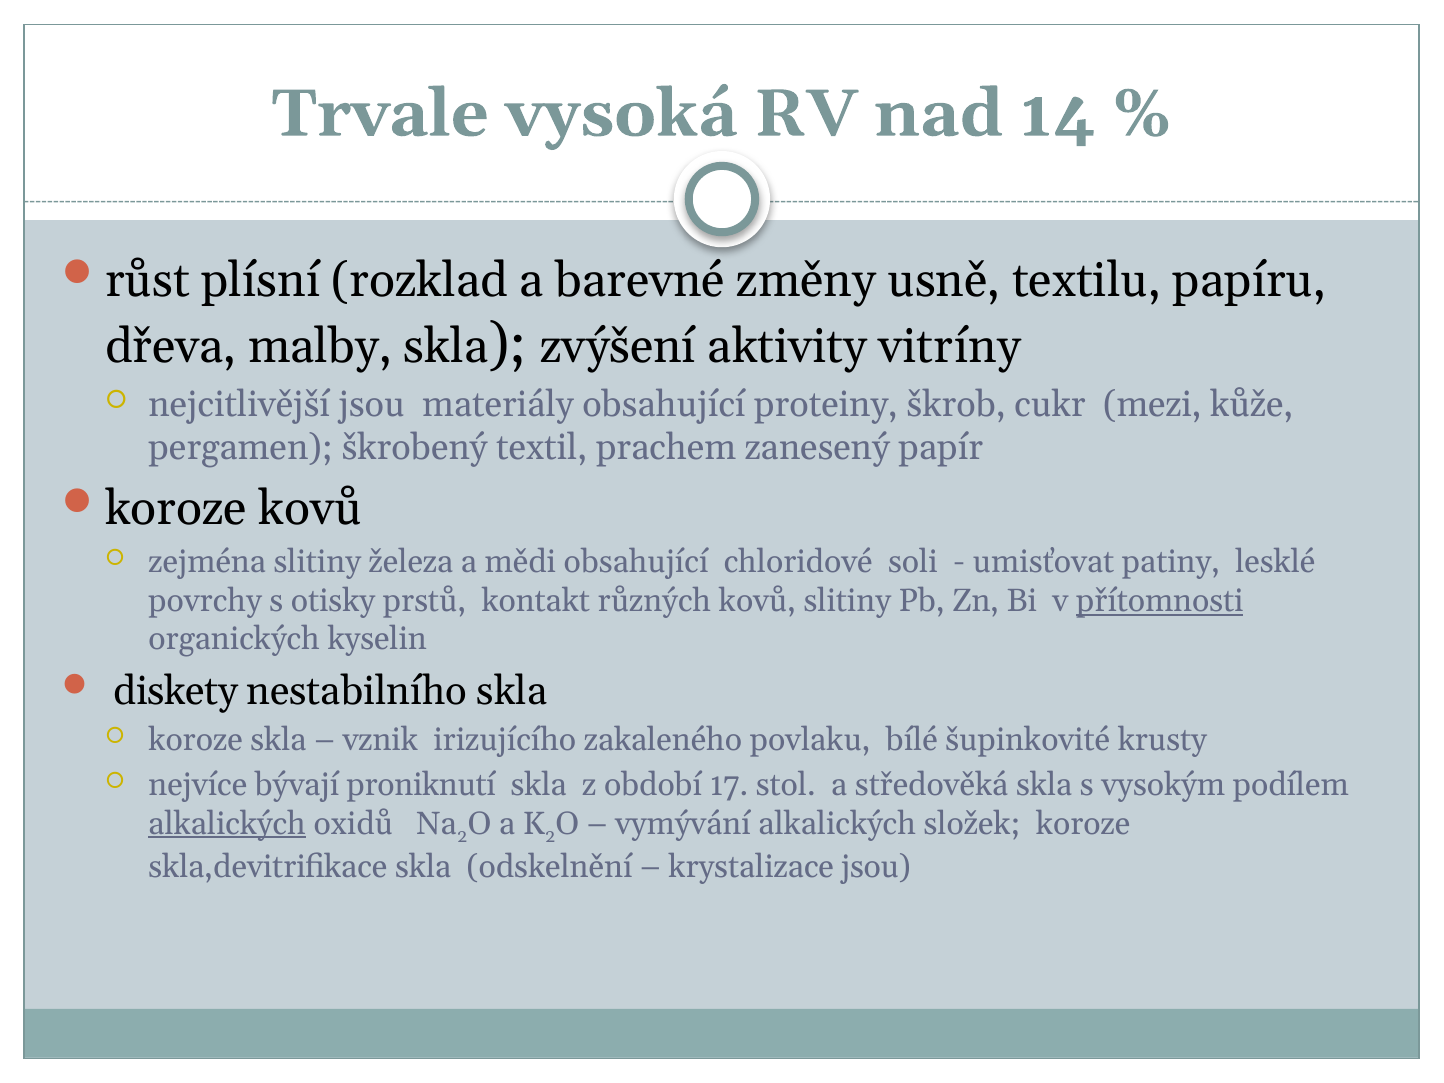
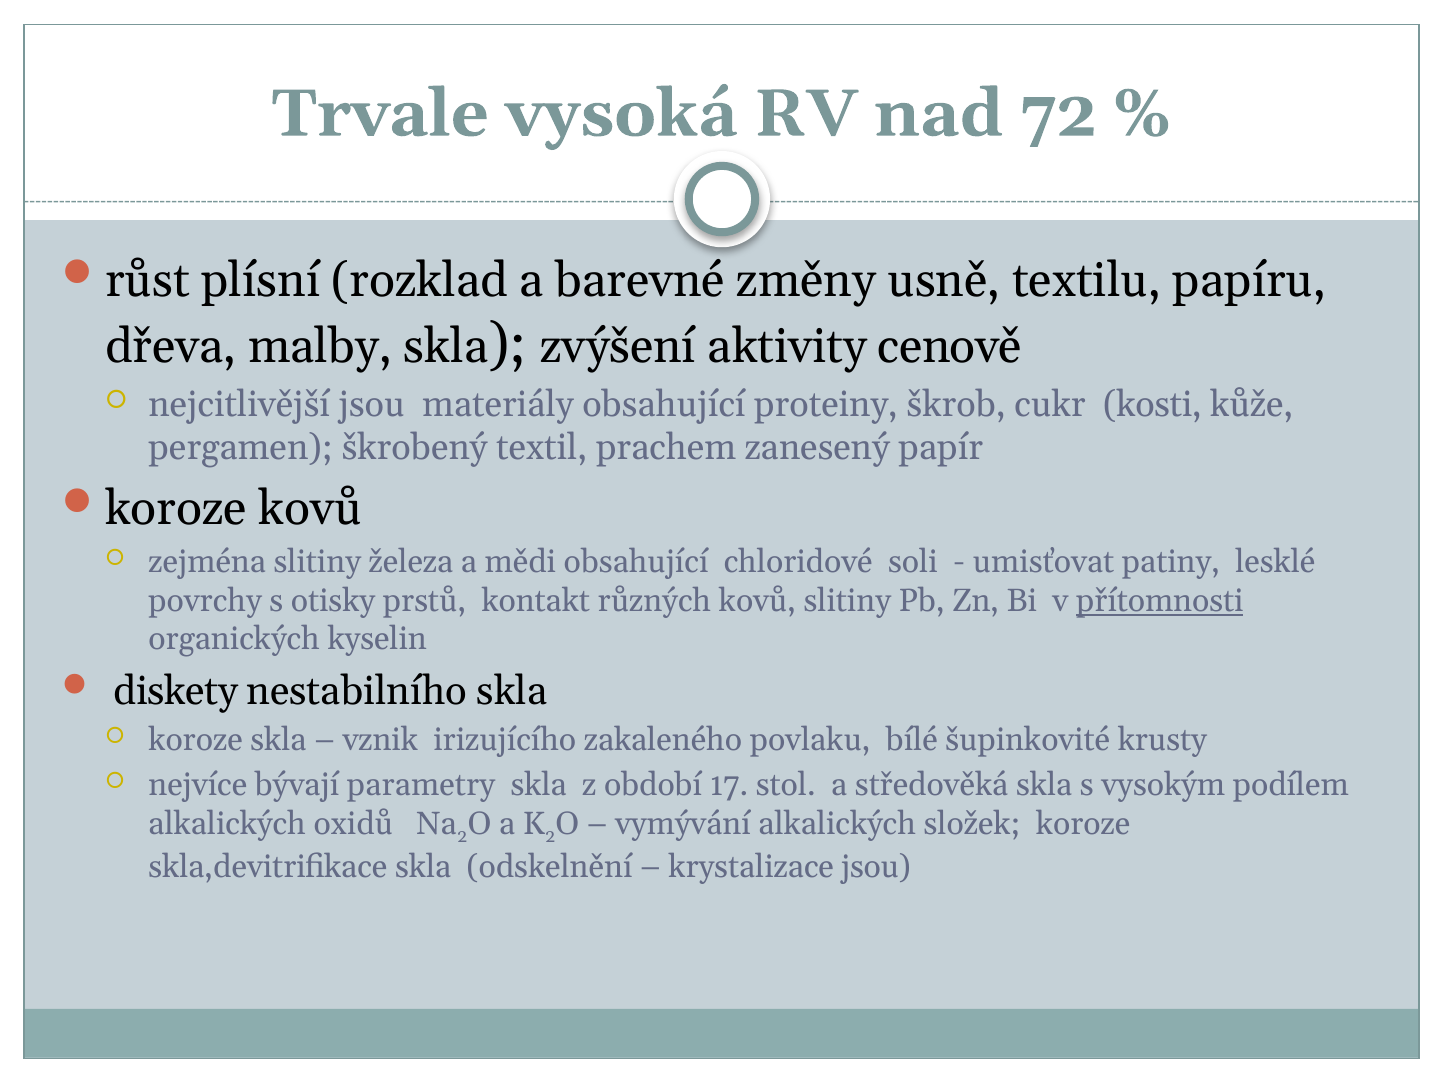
14: 14 -> 72 (1058, 114)
vitríny: vitríny -> cenově (950, 346)
mezi: mezi -> kosti (1152, 405)
proniknutí: proniknutí -> parametry (421, 785)
alkalických underline: present -> none (227, 824)
